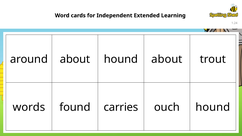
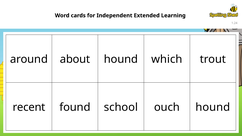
hound about: about -> which (167, 59)
words: words -> recent (29, 107)
carries: carries -> school (121, 107)
